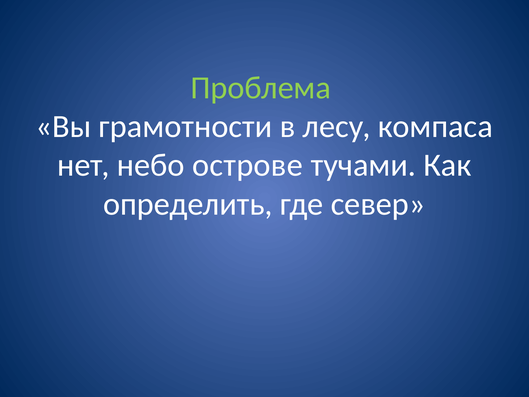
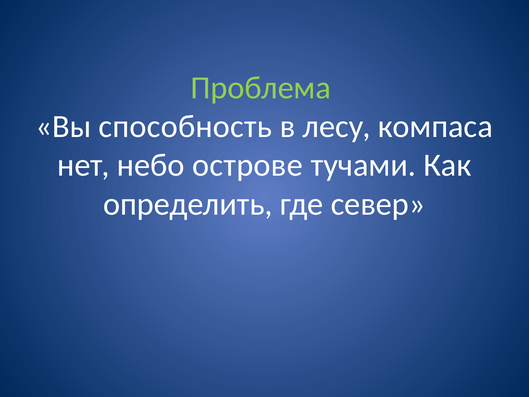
грамотности: грамотности -> способность (185, 126)
